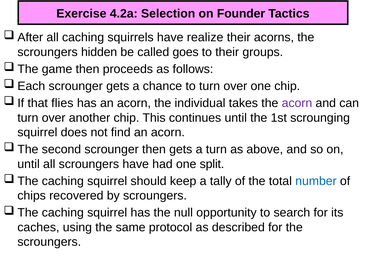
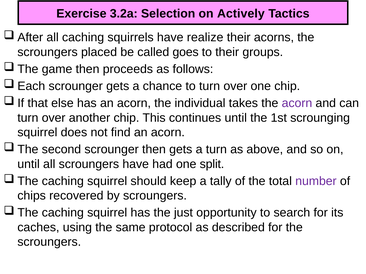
4.2a: 4.2a -> 3.2a (124, 14)
Founder: Founder -> Actively (241, 14)
hidden: hidden -> placed (99, 52)
flies: flies -> else (62, 103)
number colour: blue -> purple (316, 181)
null: null -> just (183, 213)
